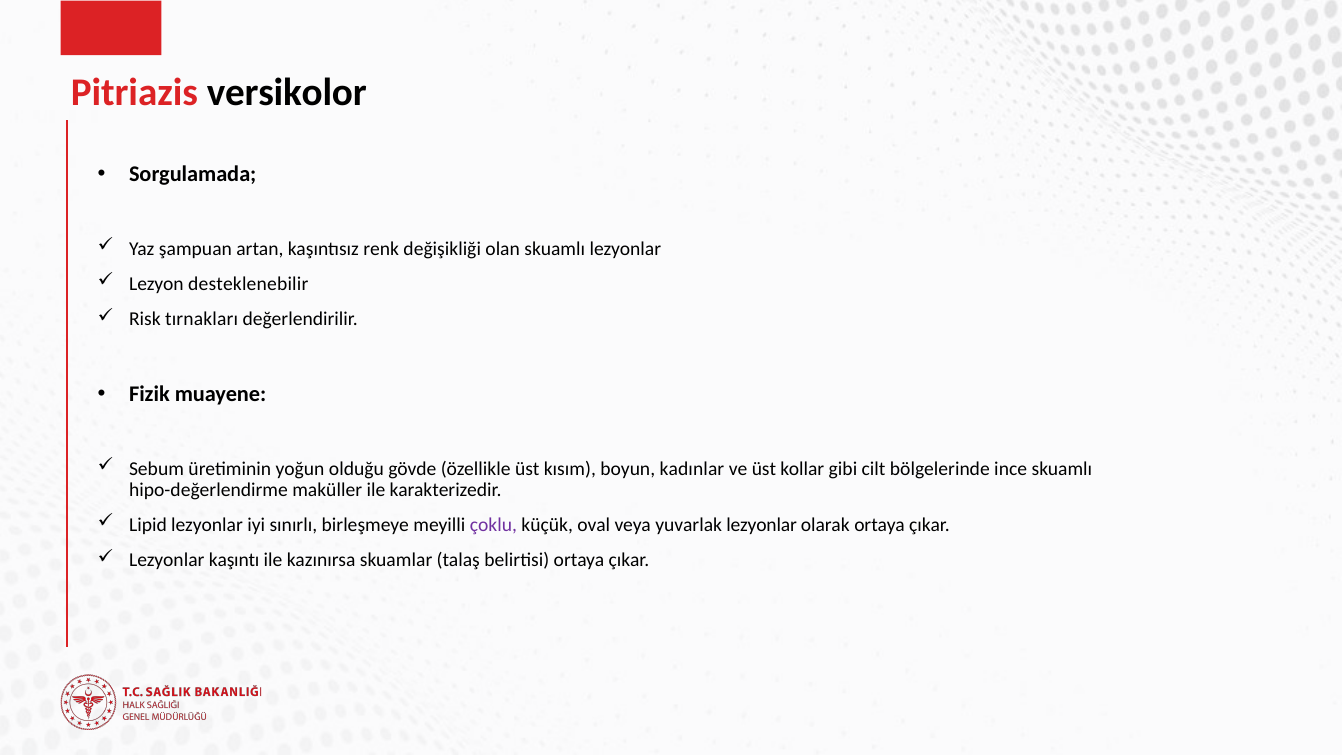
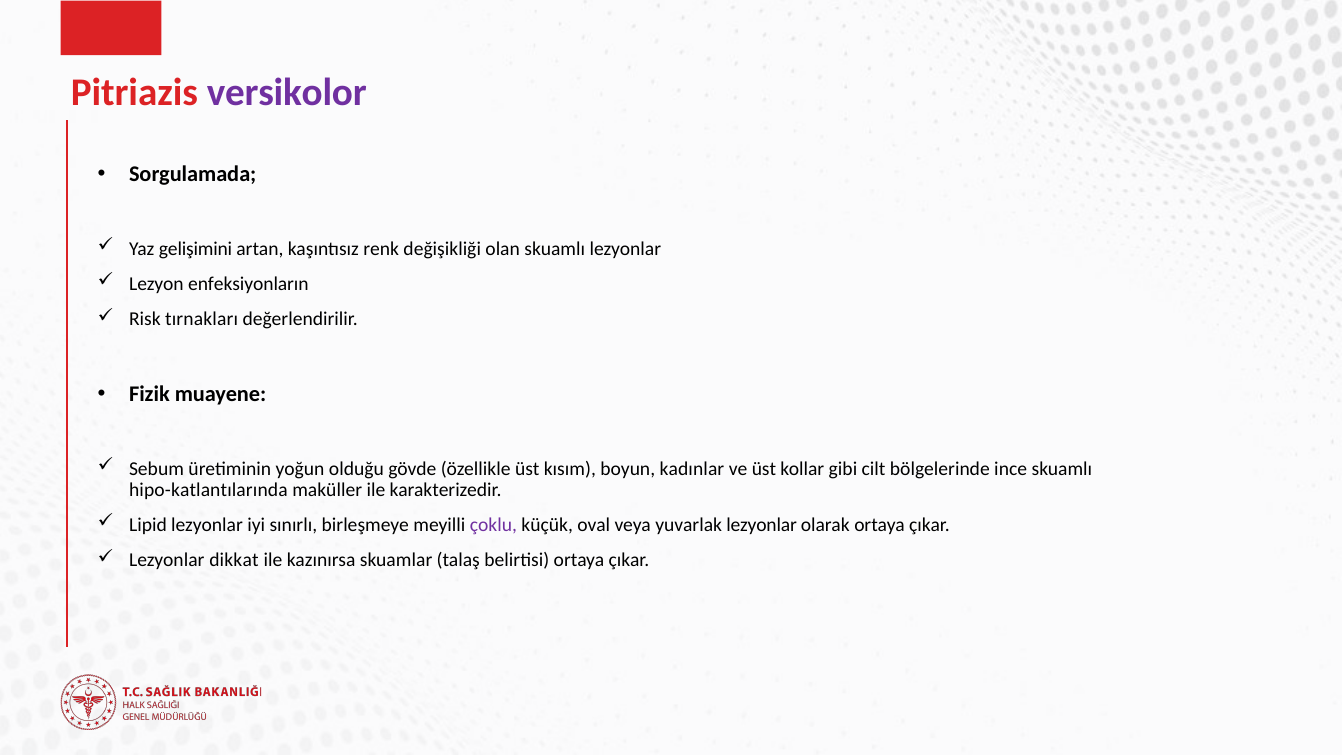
versikolor colour: black -> purple (287, 92)
şampuan: şampuan -> gelişimini (196, 249)
desteklenebilir: desteklenebilir -> enfeksiyonların (248, 284)
hipo-değerlendirme: hipo-değerlendirme -> hipo-katlantılarında (208, 490)
kaşıntı: kaşıntı -> dikkat (234, 560)
